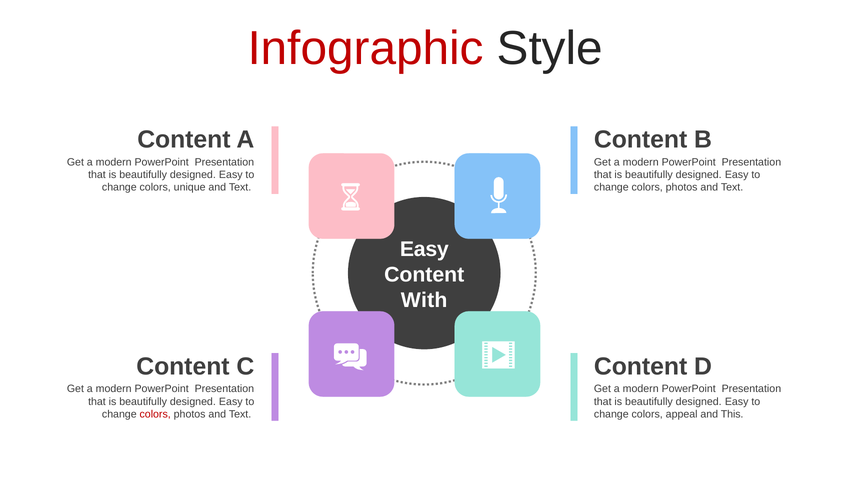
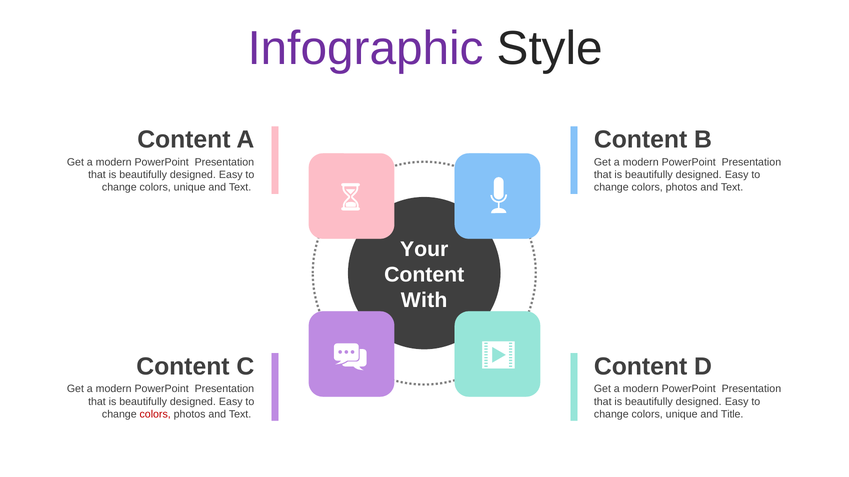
Infographic colour: red -> purple (366, 49)
Easy: Easy -> Your (424, 249)
appeal: appeal -> unique (682, 415)
This: This -> Title (732, 415)
